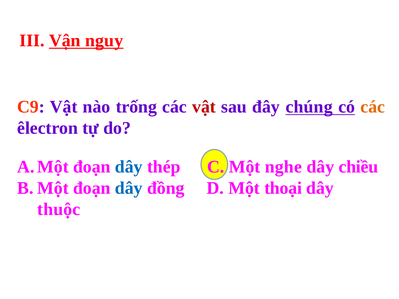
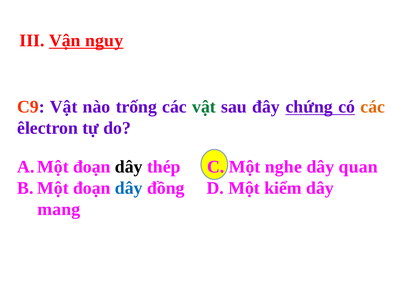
vật colour: red -> green (204, 107)
chúng: chúng -> chứng (309, 107)
dây colour: blue -> black (129, 167)
chiều: chiều -> quan (358, 167)
thoại: thoại -> kiểm (283, 188)
thuộc: thuộc -> mang (59, 209)
